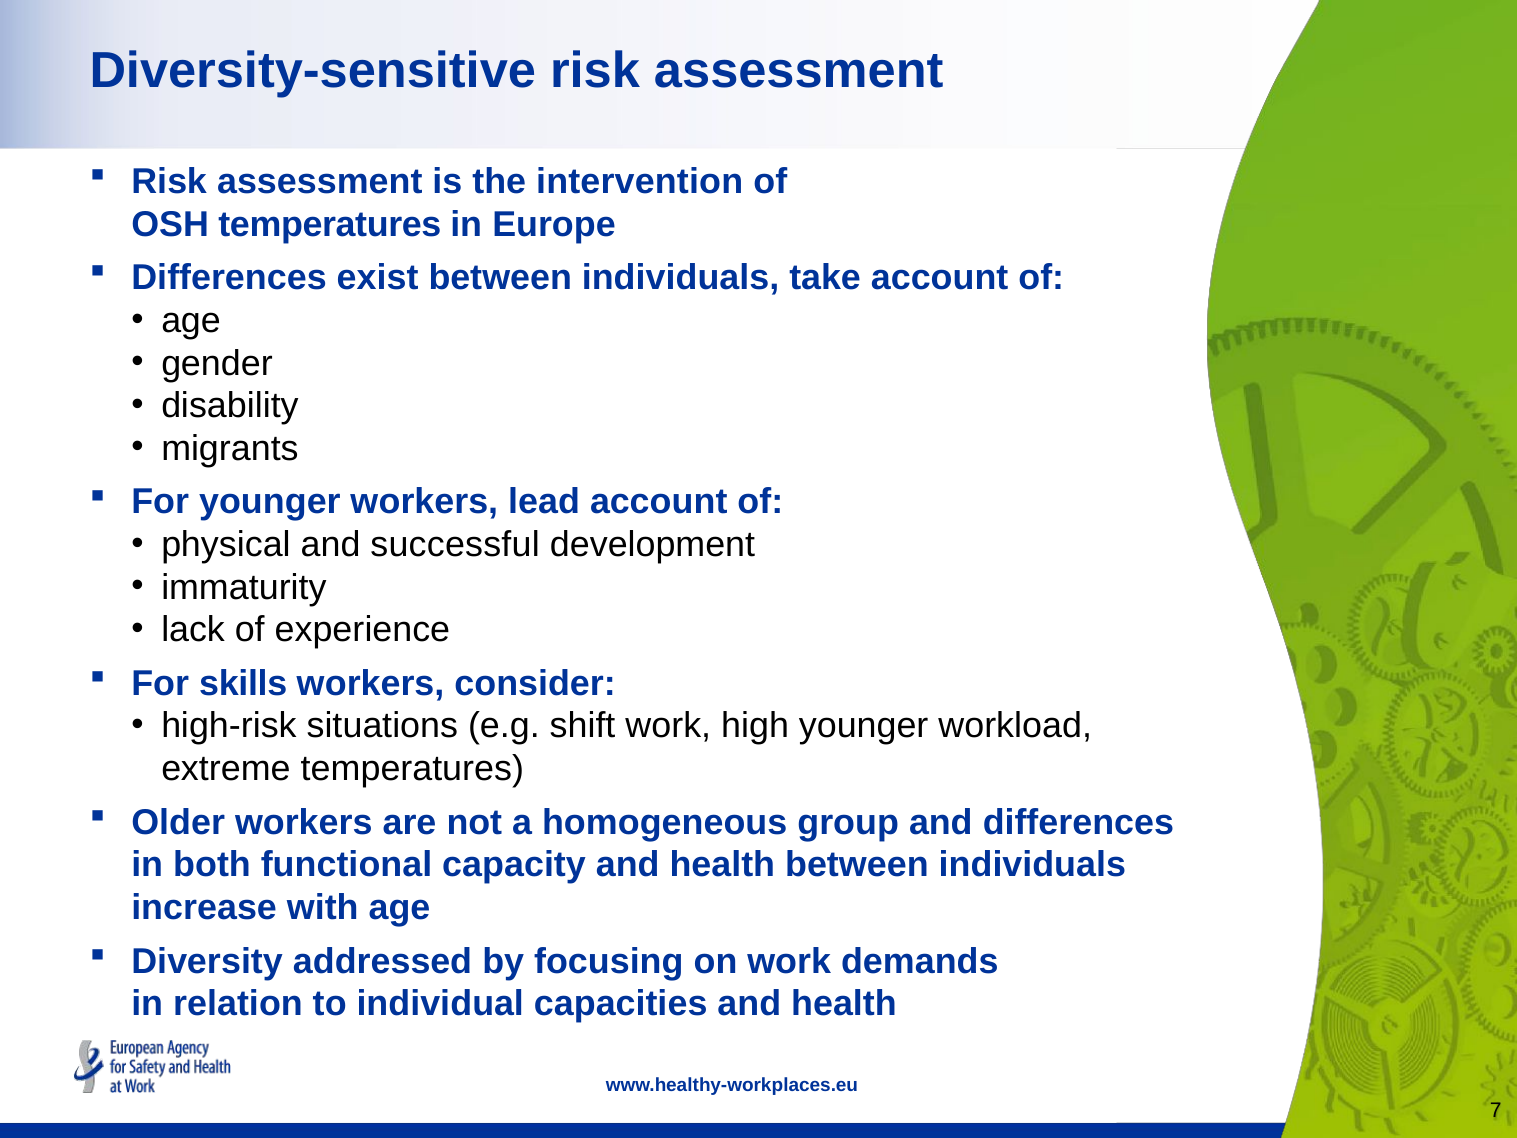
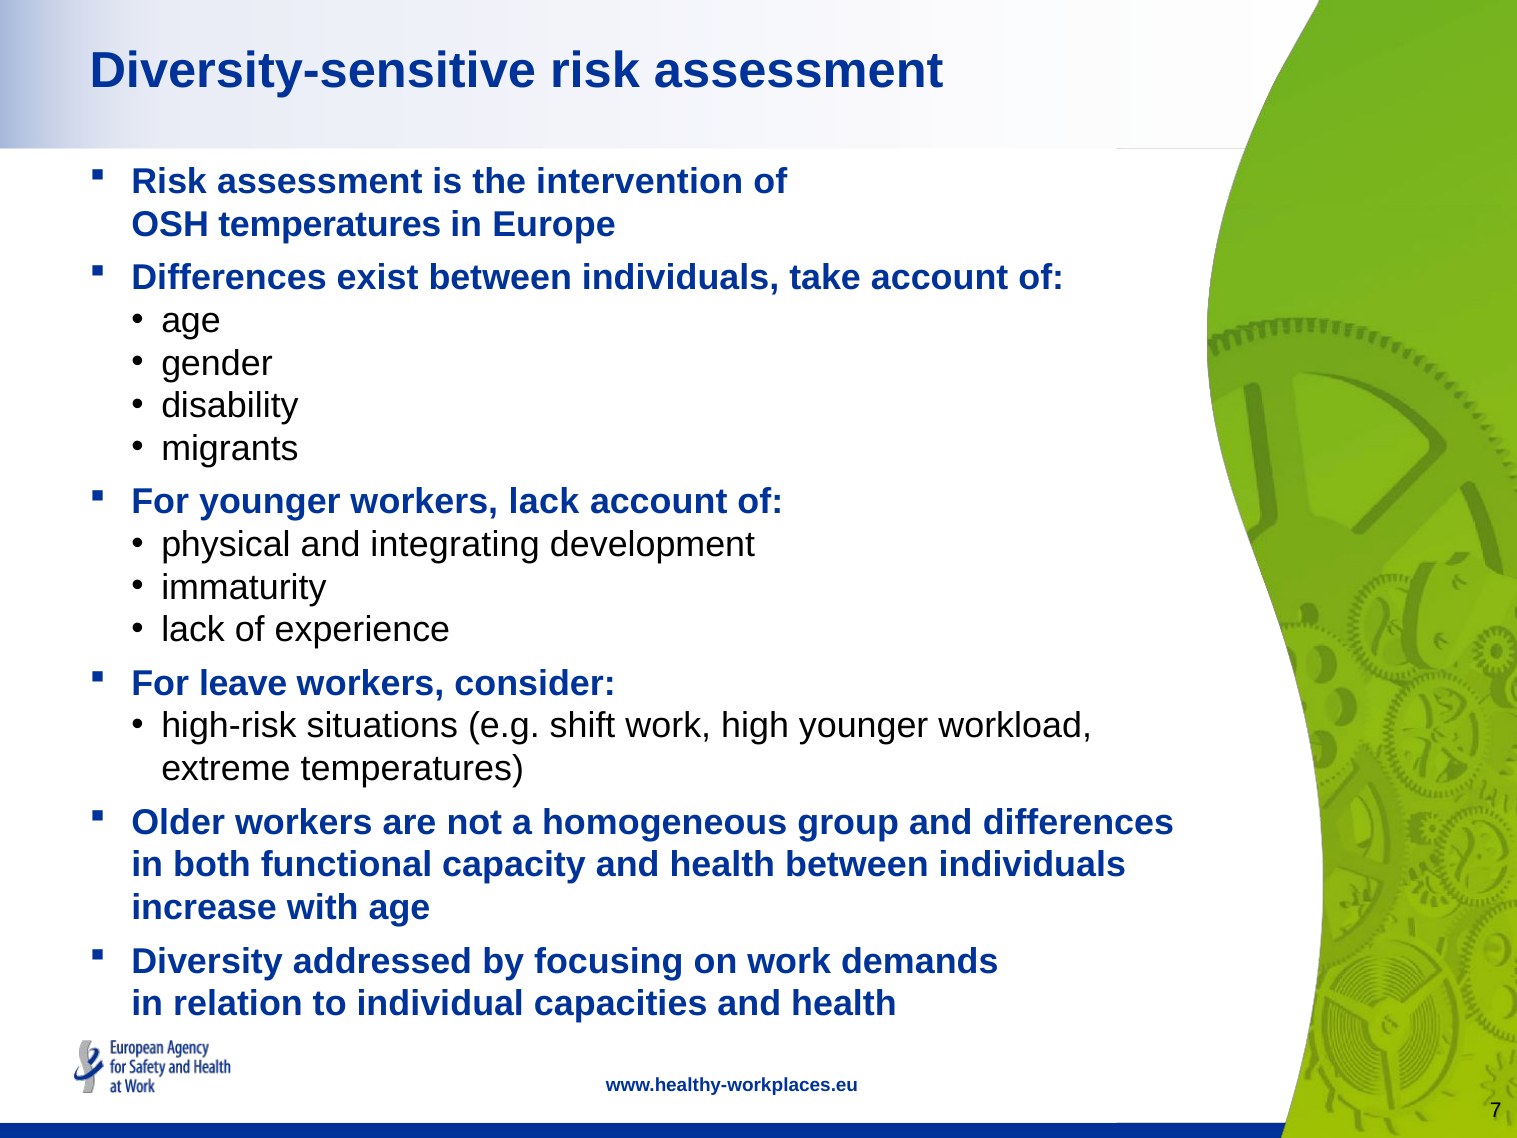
workers lead: lead -> lack (544, 502)
successful: successful -> integrating (455, 545)
skills: skills -> leave (243, 683)
